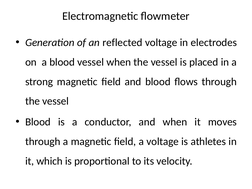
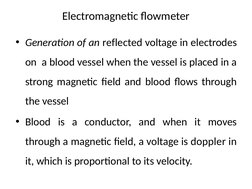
athletes: athletes -> doppler (208, 141)
